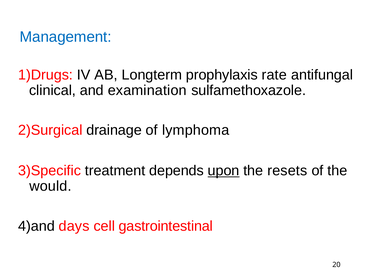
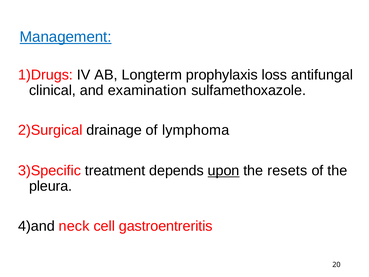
Management underline: none -> present (66, 37)
rate: rate -> loss (274, 75)
would: would -> pleura (51, 186)
days: days -> neck (74, 226)
gastrointestinal: gastrointestinal -> gastroentreritis (166, 226)
